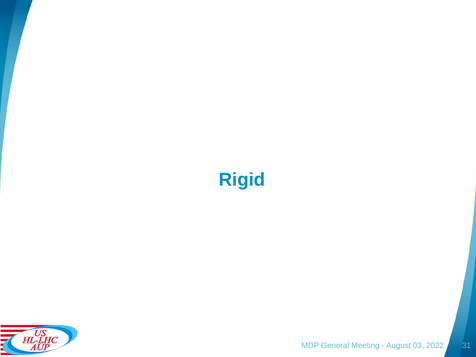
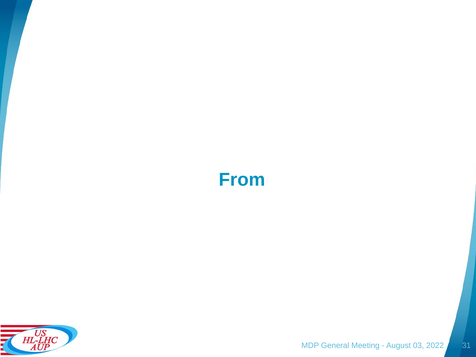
Rigid: Rigid -> From (242, 180)
